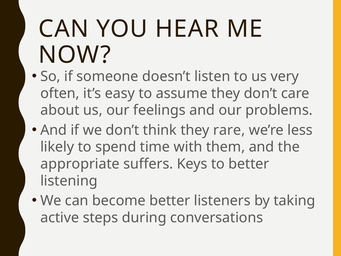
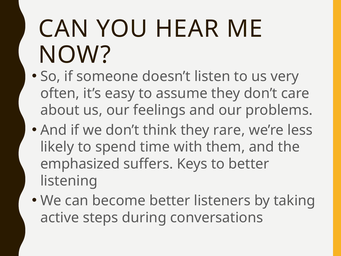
appropriate: appropriate -> emphasized (80, 164)
